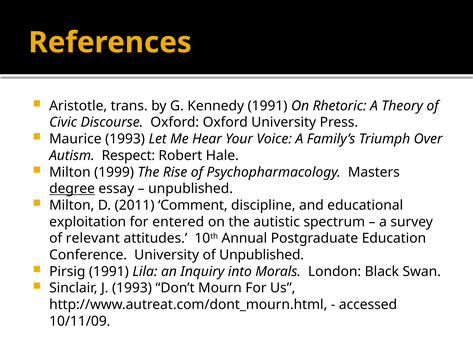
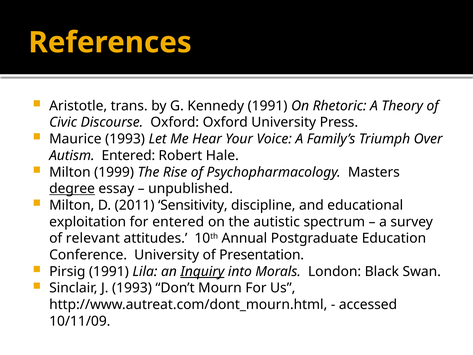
Autism Respect: Respect -> Entered (128, 155)
Comment: Comment -> Sensitivity (193, 205)
of Unpublished: Unpublished -> Presentation (262, 255)
Inquiry underline: none -> present (202, 271)
